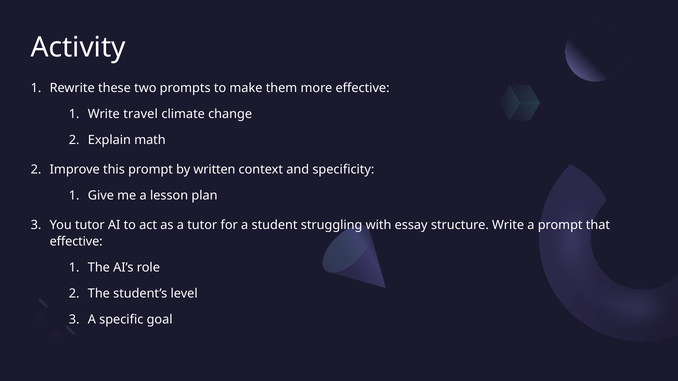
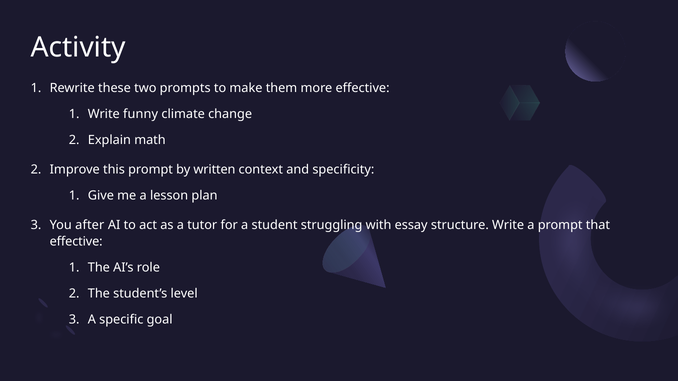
travel: travel -> funny (141, 114)
You tutor: tutor -> after (90, 225)
